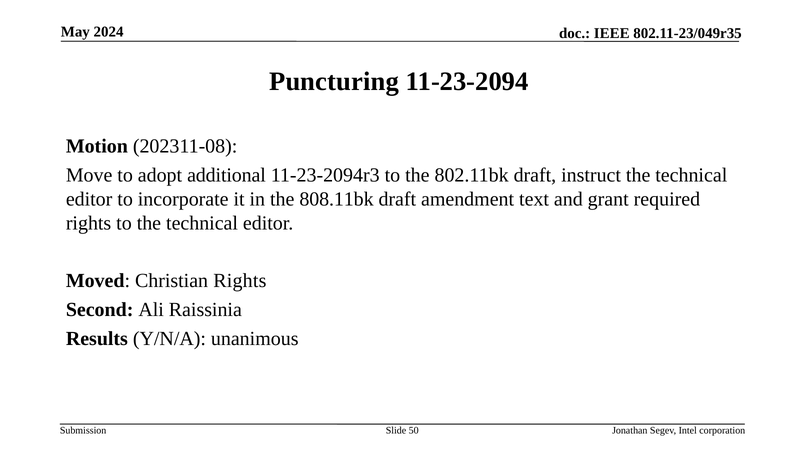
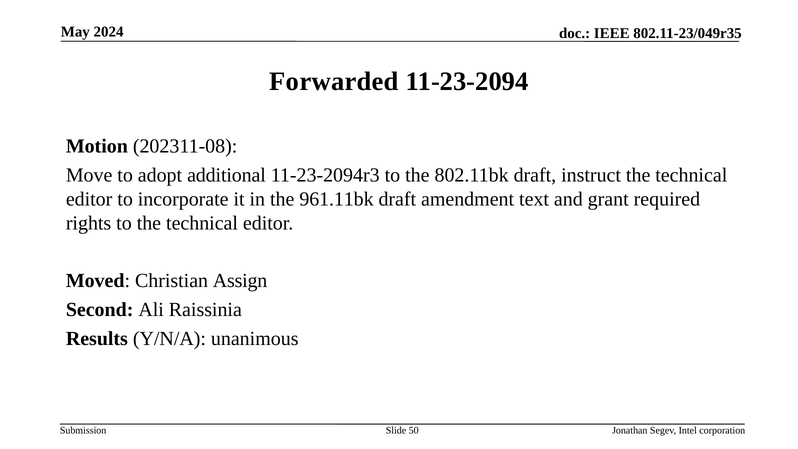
Puncturing: Puncturing -> Forwarded (334, 82)
808.11bk: 808.11bk -> 961.11bk (337, 199)
Christian Rights: Rights -> Assign (240, 281)
